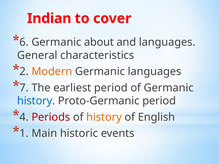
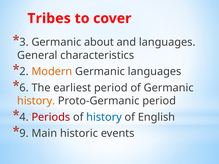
Indian: Indian -> Tribes (49, 18)
6: 6 -> 3 (24, 42)
7: 7 -> 6 (24, 88)
history colour: blue -> orange (36, 101)
history colour: orange -> blue (104, 117)
1: 1 -> 9 (24, 134)
